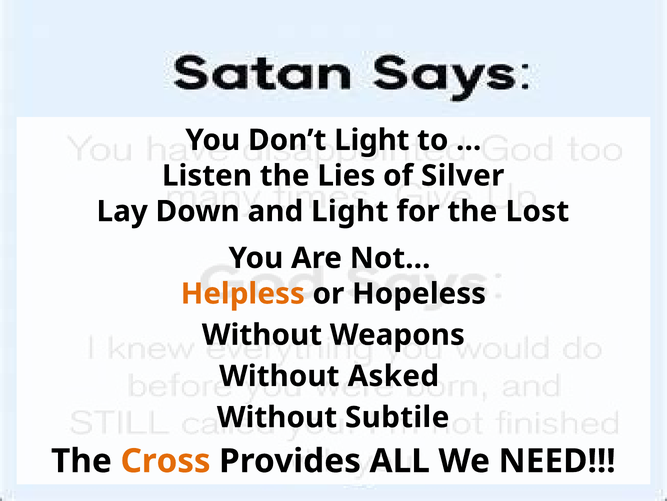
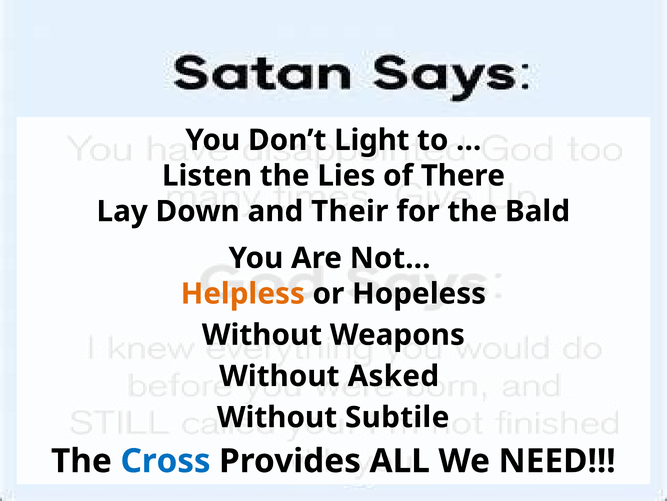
Silver: Silver -> There (463, 176)
and Light: Light -> Their (350, 211)
Lost: Lost -> Bald (538, 211)
Cross colour: orange -> blue (166, 460)
